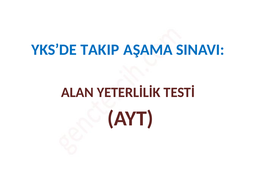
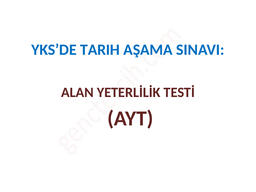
TAKIP: TAKIP -> TARIH (100, 50)
